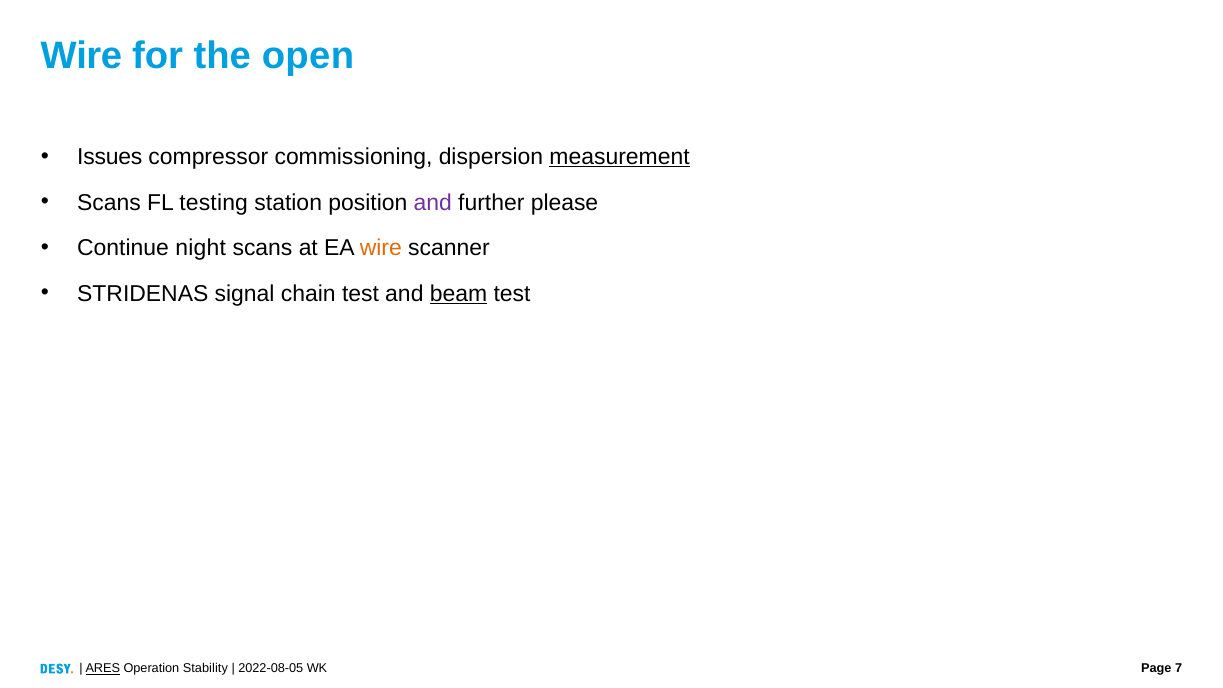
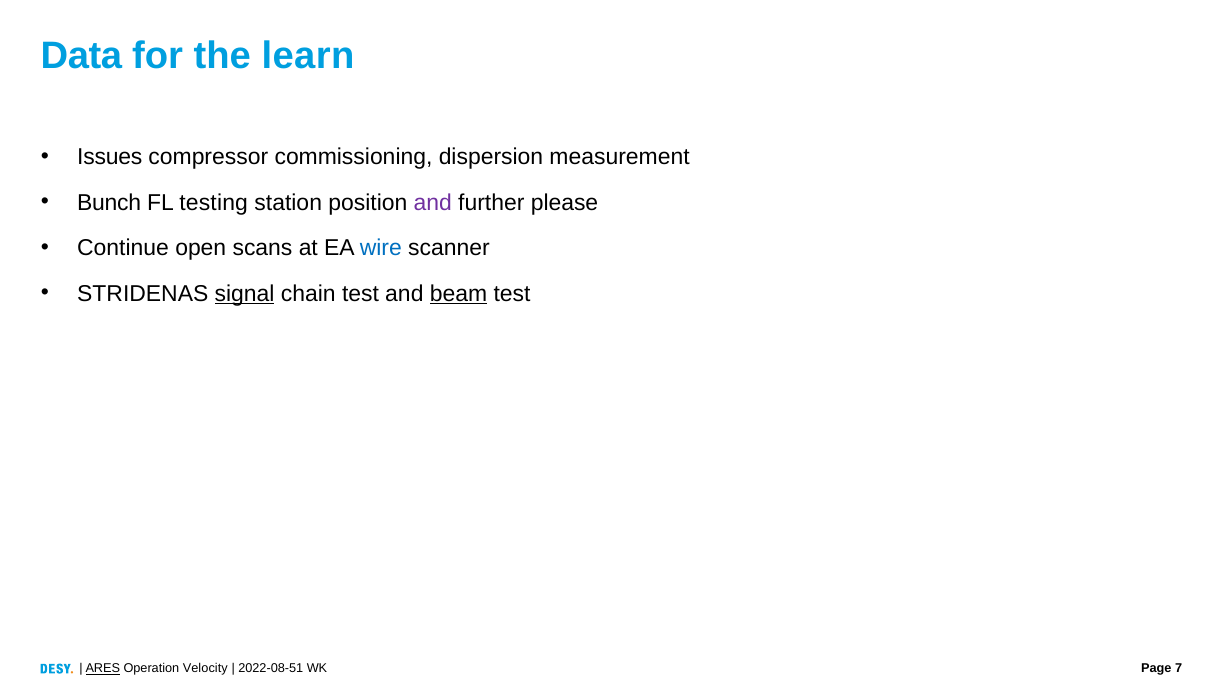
Wire: Wire -> Data (81, 55)
open: open -> learn (308, 55)
measurement underline: present -> none (620, 157)
Scans: Scans -> Bunch (109, 202)
night: night -> open (201, 248)
wire colour: orange -> blue (381, 248)
signal underline: none -> present (245, 293)
Stability: Stability -> Velocity (205, 669)
2022-08-05: 2022-08-05 -> 2022-08-51 (271, 669)
